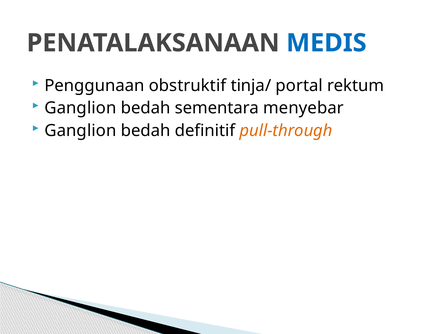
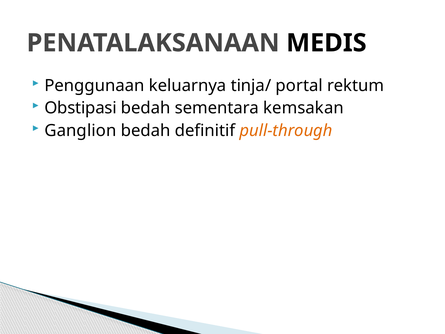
MEDIS colour: blue -> black (326, 43)
obstruktif: obstruktif -> keluarnya (188, 85)
Ganglion: Ganglion -> Obstipasi (81, 108)
menyebar: menyebar -> kemsakan (303, 108)
